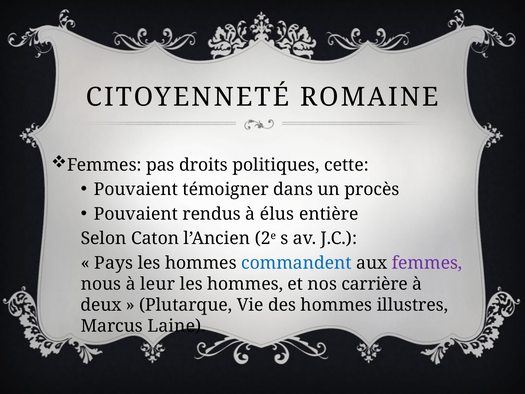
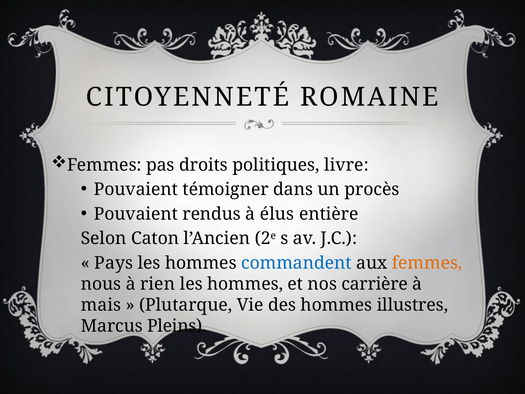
cette: cette -> livre (346, 165)
femmes colour: purple -> orange (427, 263)
leur: leur -> rien (158, 284)
deux: deux -> mais (101, 305)
Laine: Laine -> Pleins (177, 326)
